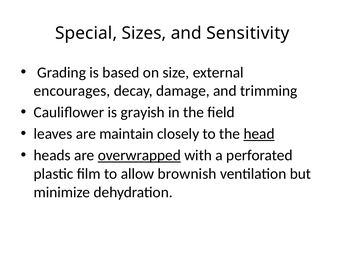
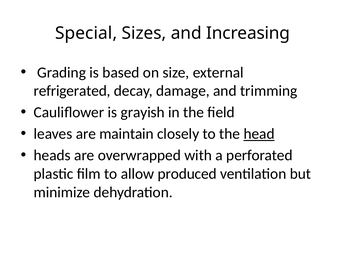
Sensitivity: Sensitivity -> Increasing (248, 33)
encourages: encourages -> refrigerated (72, 91)
overwrapped underline: present -> none (139, 155)
brownish: brownish -> produced (187, 174)
